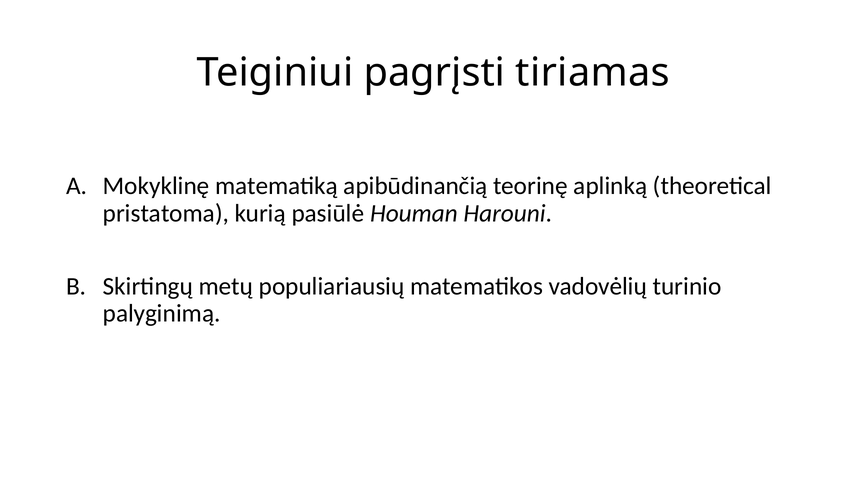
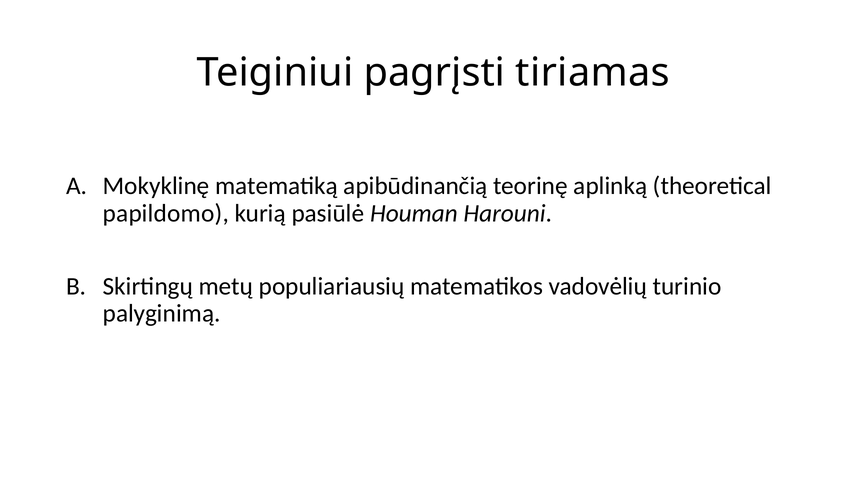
pristatoma: pristatoma -> papildomo (166, 214)
